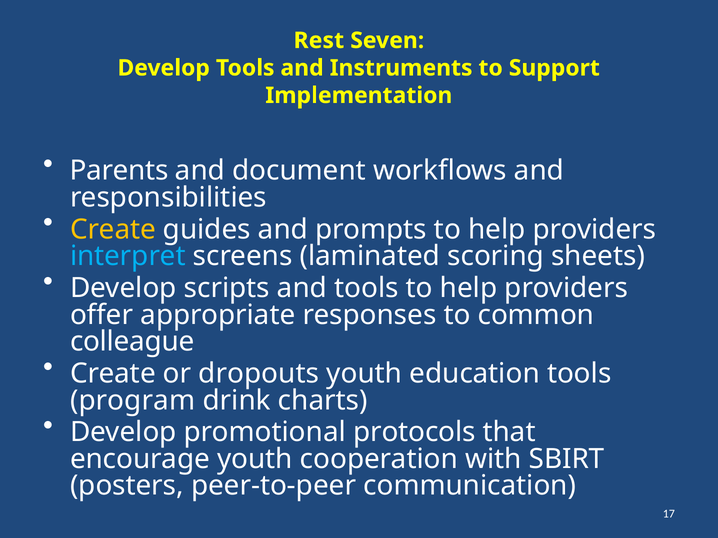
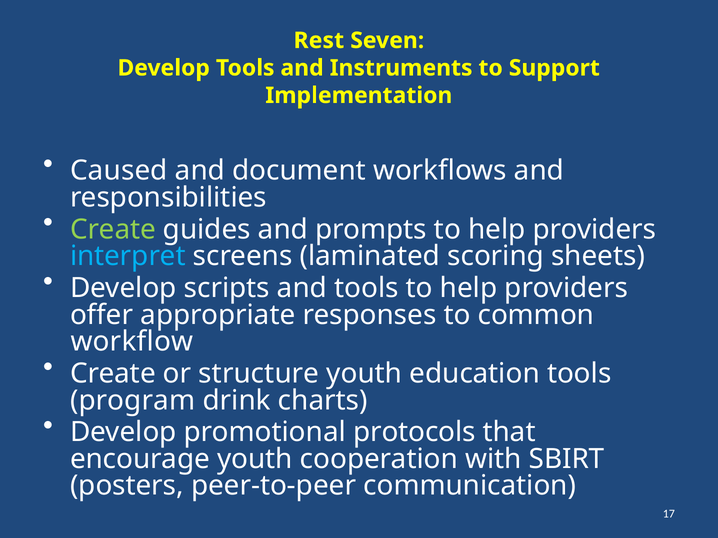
Parents: Parents -> Caused (119, 171)
Create colour: yellow -> light green (113, 230)
colleague: colleague -> workflow (132, 342)
dropouts: dropouts -> structure (259, 374)
